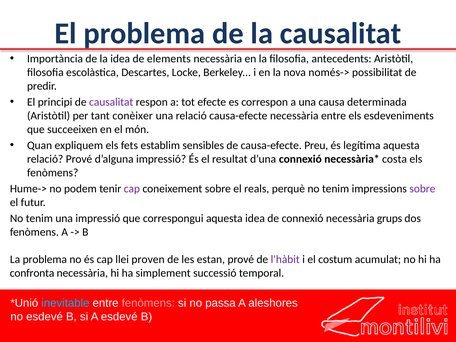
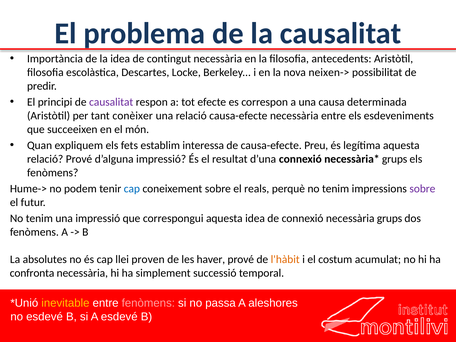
elements: elements -> contingut (169, 59)
només->: només-> -> neixen-> (329, 73)
sensibles: sensibles -> interessa (203, 145)
costa: costa -> grups (395, 159)
cap colour: purple -> blue (132, 189)
La problema: problema -> absolutes (45, 259)
estan: estan -> haver (211, 259)
l'hàbit colour: purple -> orange (285, 259)
inevitable colour: light blue -> yellow (65, 303)
